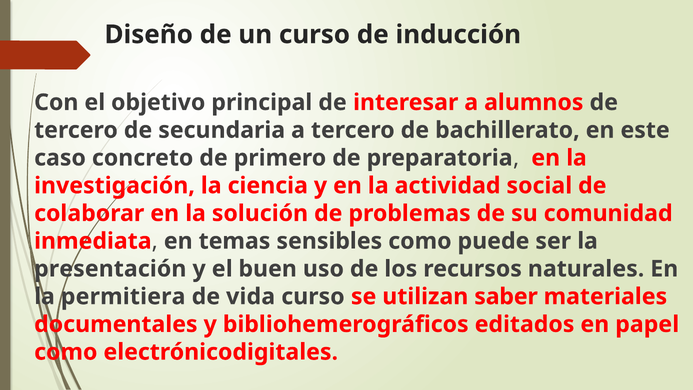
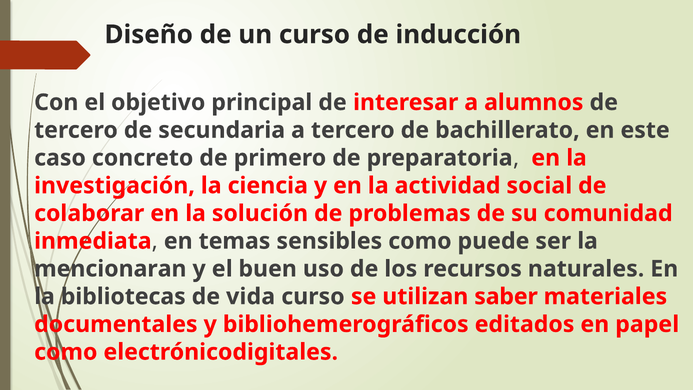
presentación: presentación -> mencionaran (110, 269)
permitiera: permitiera -> bibliotecas (123, 296)
